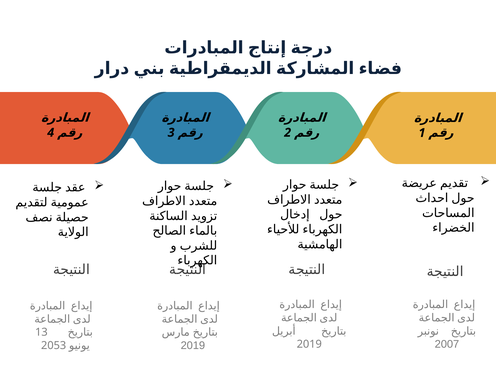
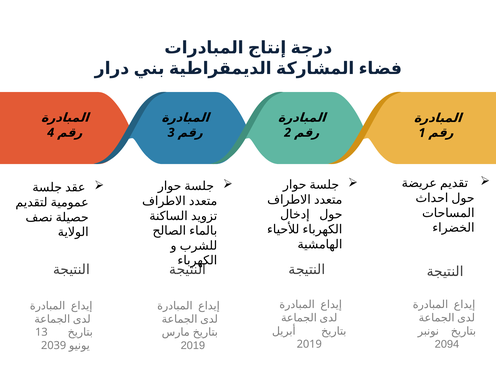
2007: 2007 -> 2094 (447, 344)
2053: 2053 -> 2039 (54, 345)
